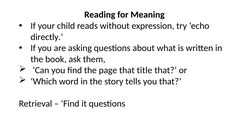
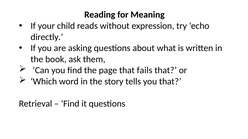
title: title -> fails (145, 71)
